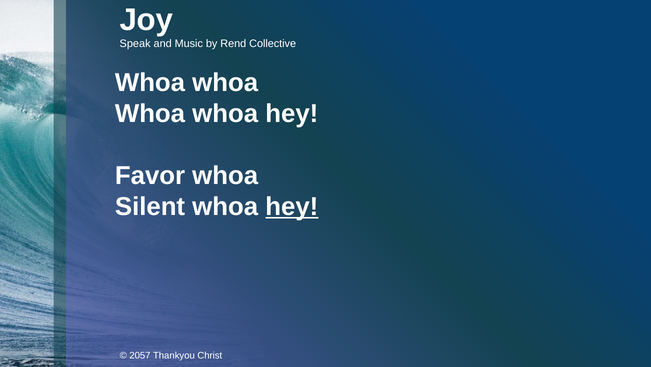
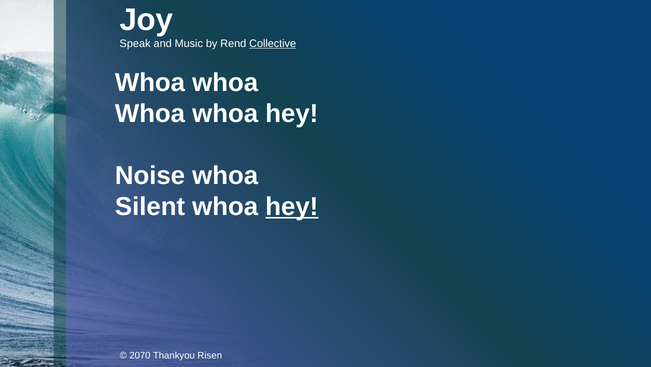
Collective underline: none -> present (273, 43)
Favor: Favor -> Noise (150, 175)
2057: 2057 -> 2070 (140, 355)
Christ: Christ -> Risen (210, 355)
